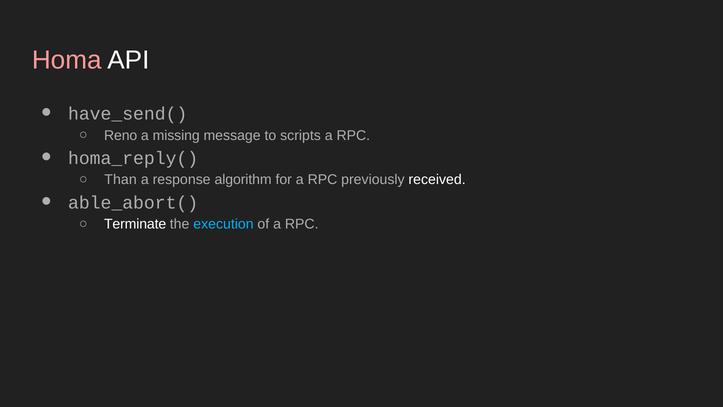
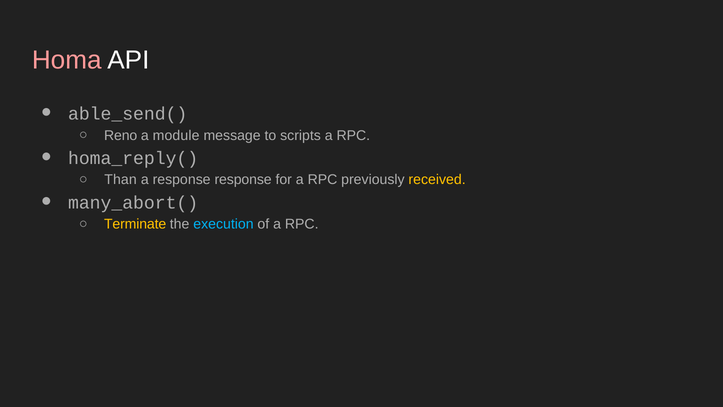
have_send(: have_send( -> able_send( (128, 114)
missing: missing -> module (176, 135)
response algorithm: algorithm -> response (243, 180)
received colour: white -> yellow (437, 180)
able_abort(: able_abort( -> many_abort( (133, 202)
Terminate colour: white -> yellow (135, 224)
